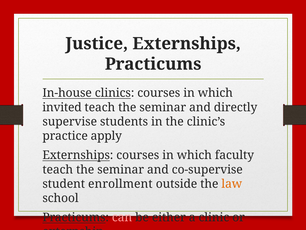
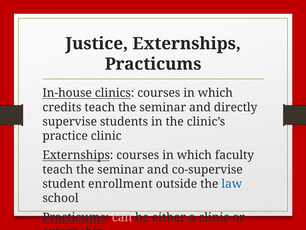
invited: invited -> credits (62, 107)
practice apply: apply -> clinic (106, 136)
law colour: orange -> blue (232, 184)
